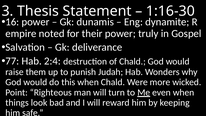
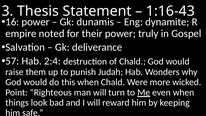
1:16-30: 1:16-30 -> 1:16-43 (170, 11)
77: 77 -> 57 (12, 61)
